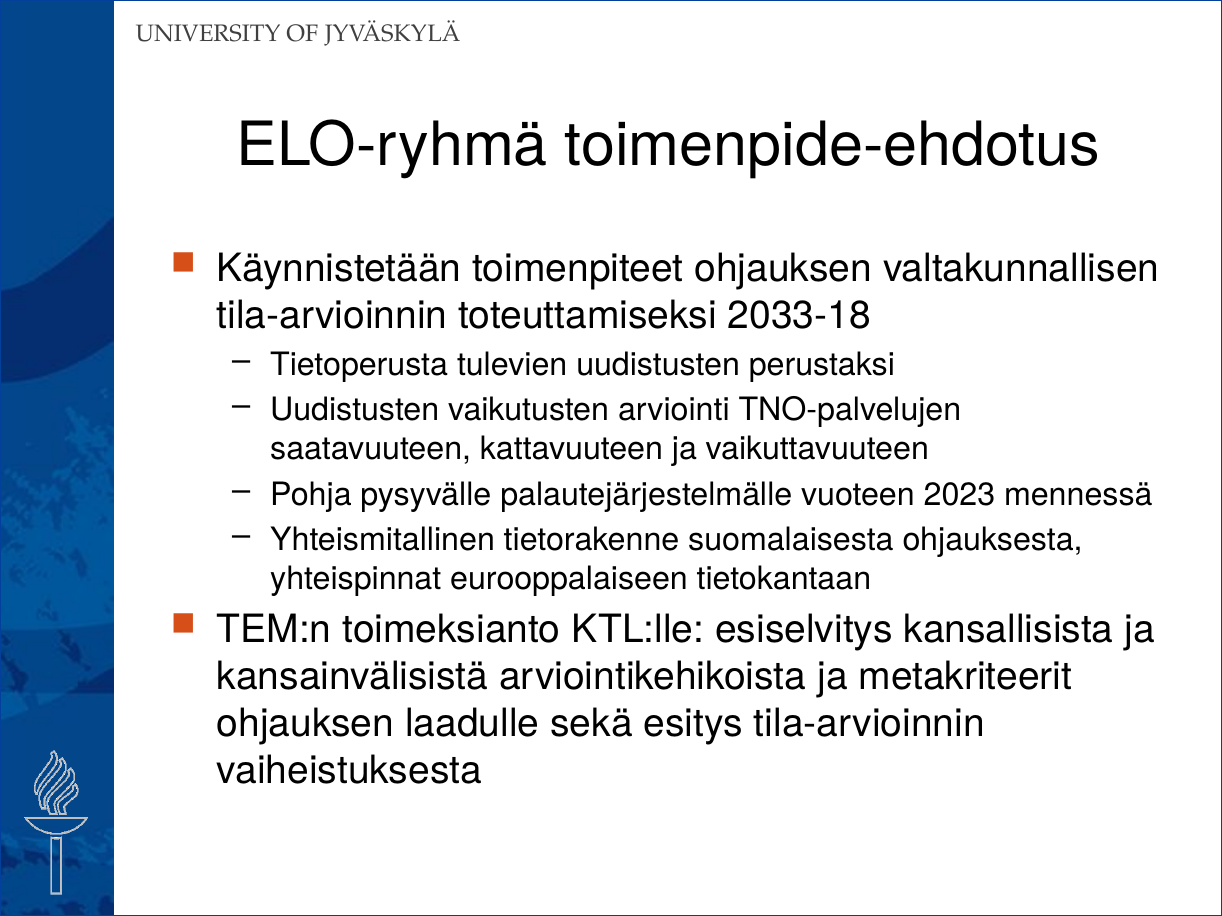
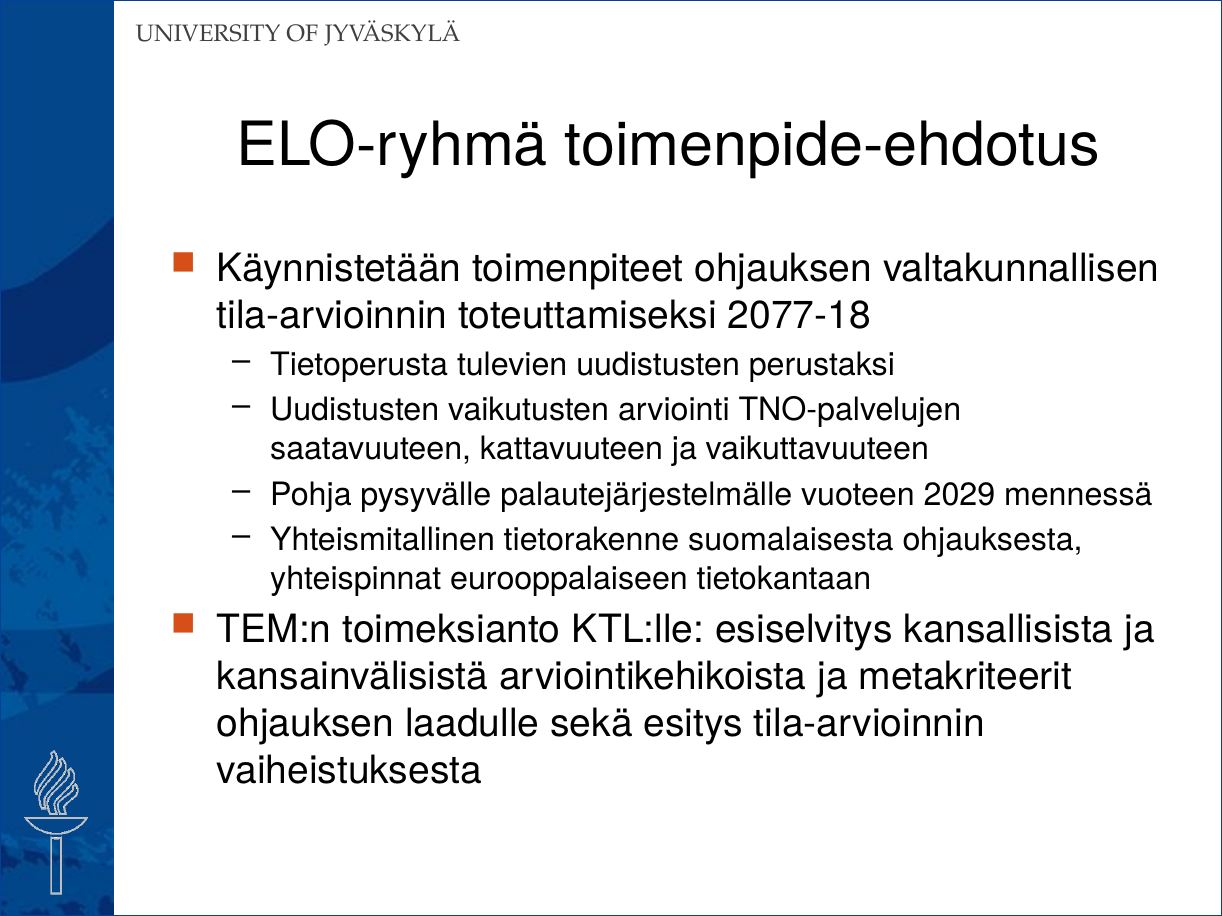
2033-18: 2033-18 -> 2077-18 (799, 316)
2023: 2023 -> 2029 (959, 495)
